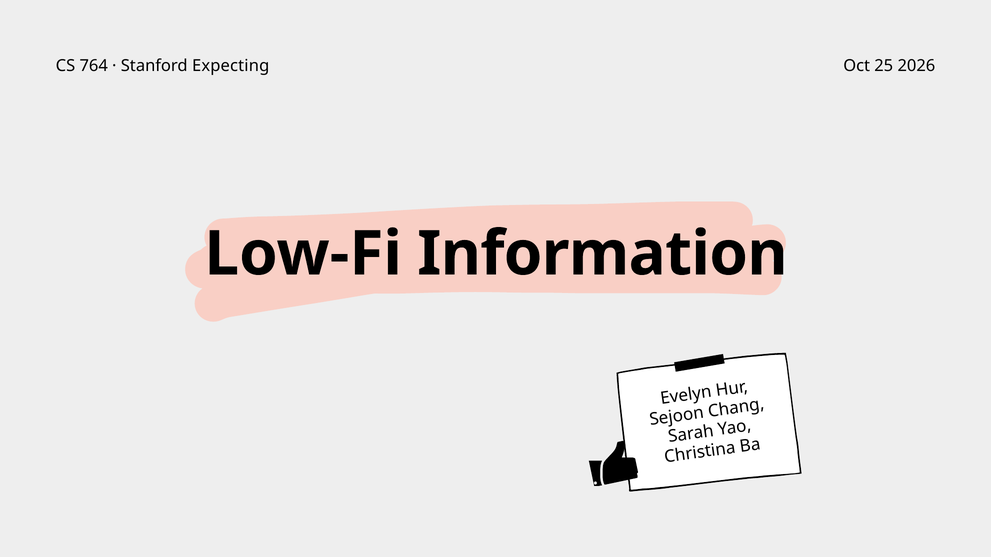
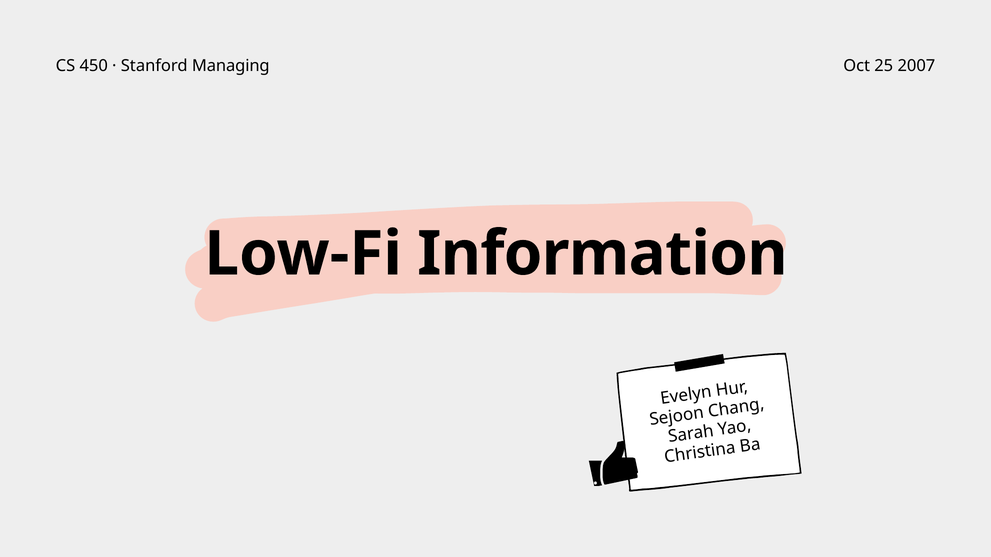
764: 764 -> 450 (94, 66)
Expecting: Expecting -> Managing (231, 66)
2026: 2026 -> 2007 (916, 66)
